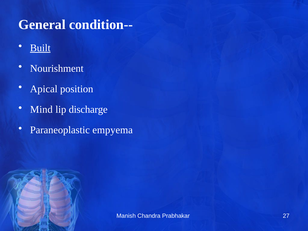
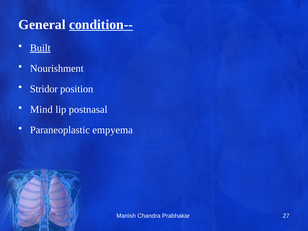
condition-- underline: none -> present (101, 25)
Apical: Apical -> Stridor (44, 89)
discharge: discharge -> postnasal (88, 110)
